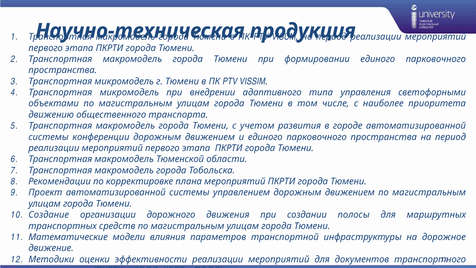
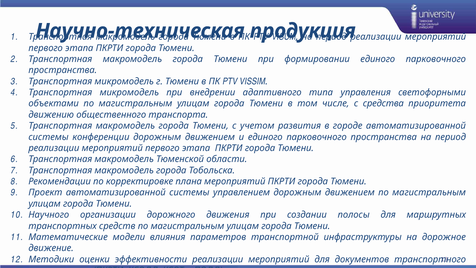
наиболее: наиболее -> средства (383, 104)
Создание: Создание -> Научного (49, 215)
